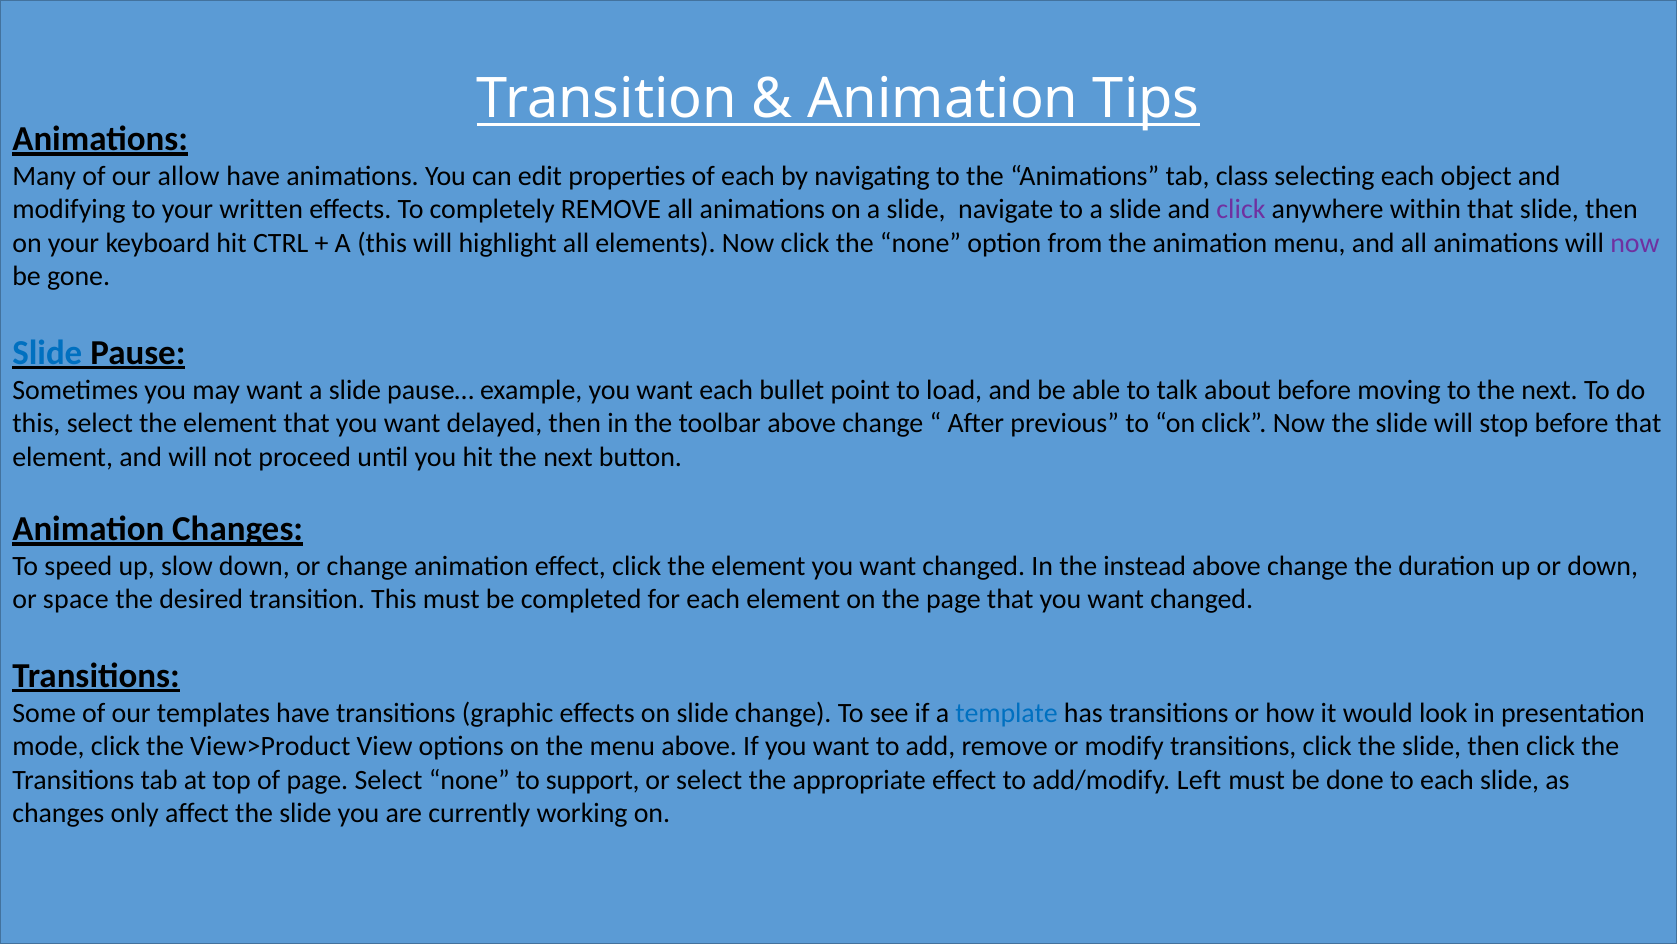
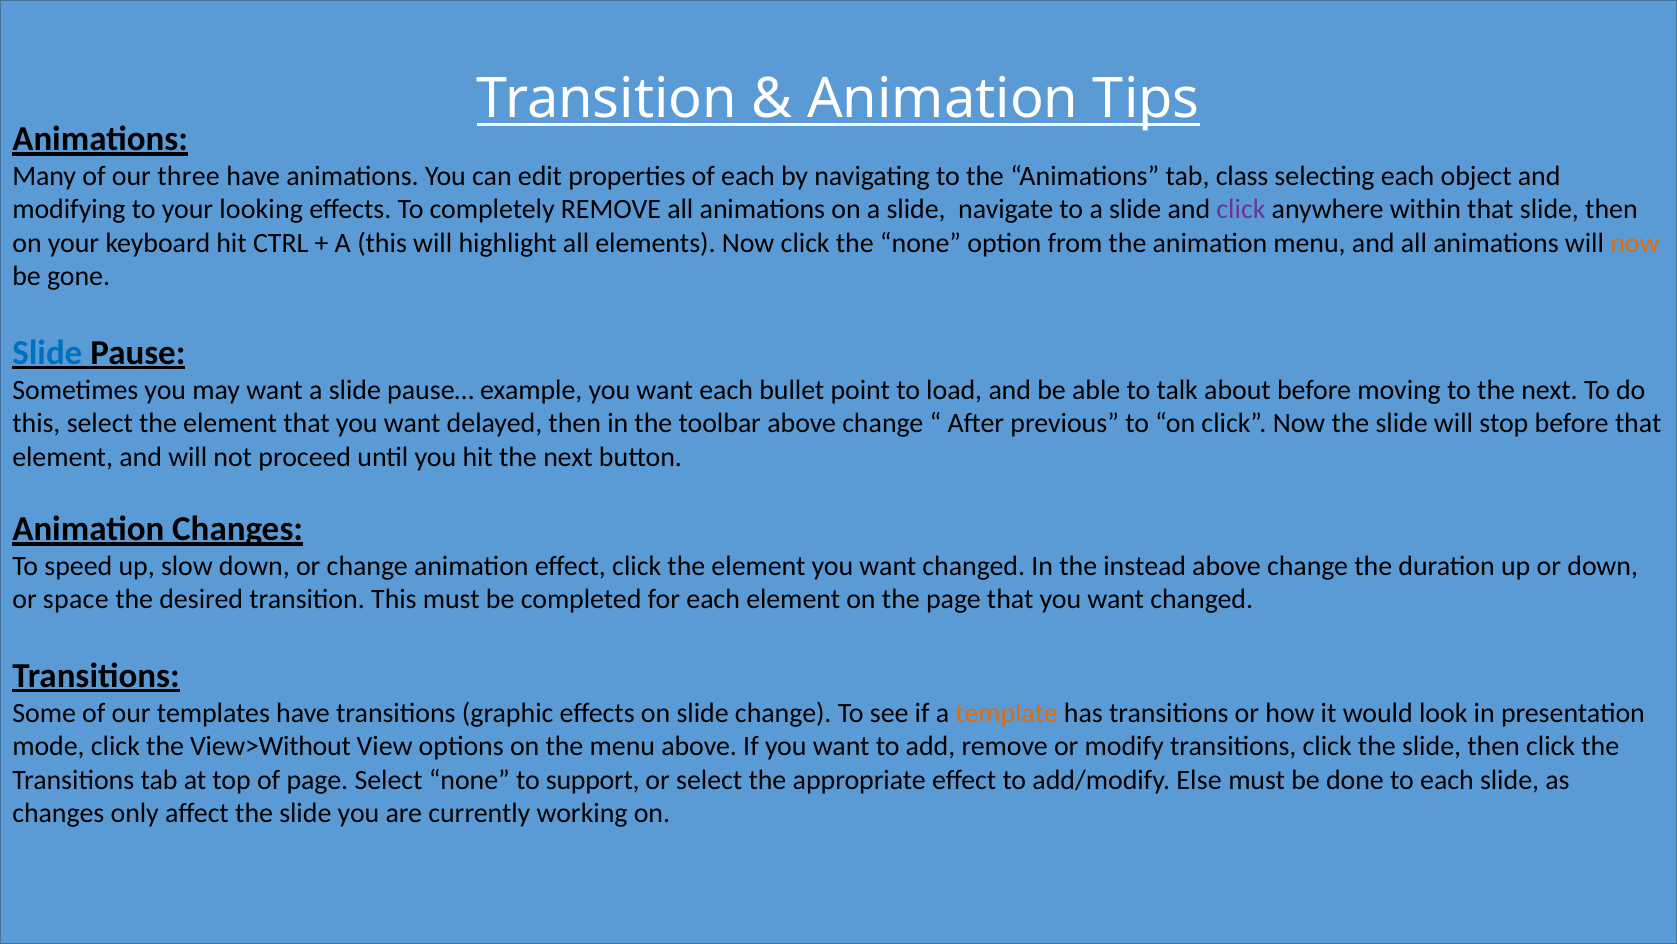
allow: allow -> three (189, 176)
written: written -> looking (261, 210)
now colour: purple -> orange (1635, 243)
template colour: blue -> orange (1007, 712)
View>Product: View>Product -> View>Without (270, 746)
Left: Left -> Else (1199, 780)
